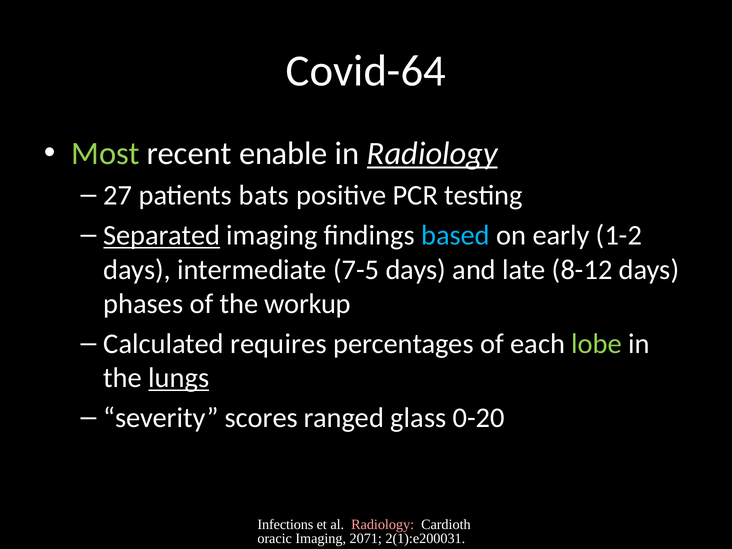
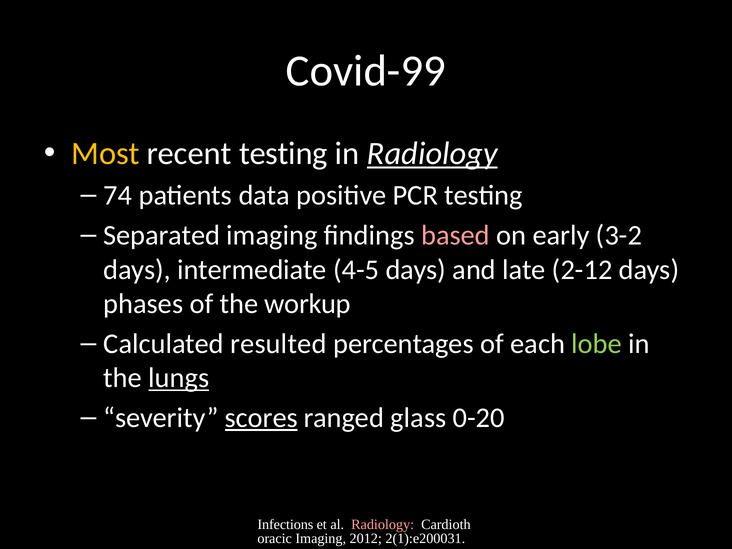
Covid-64: Covid-64 -> Covid-99 (366, 71)
Most colour: light green -> yellow (106, 154)
recent enable: enable -> testing (283, 154)
27: 27 -> 74 (118, 196)
bats: bats -> data (264, 196)
Separated underline: present -> none (162, 235)
based colour: light blue -> pink (455, 235)
1-2: 1-2 -> 3-2 (619, 235)
7-5: 7-5 -> 4-5 (356, 270)
8-12: 8-12 -> 2-12 (582, 270)
requires: requires -> resulted (278, 344)
scores underline: none -> present (261, 418)
2071: 2071 -> 2012 (366, 539)
